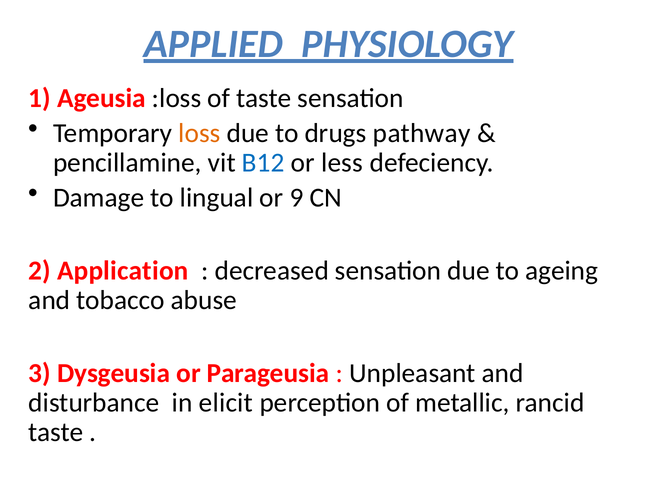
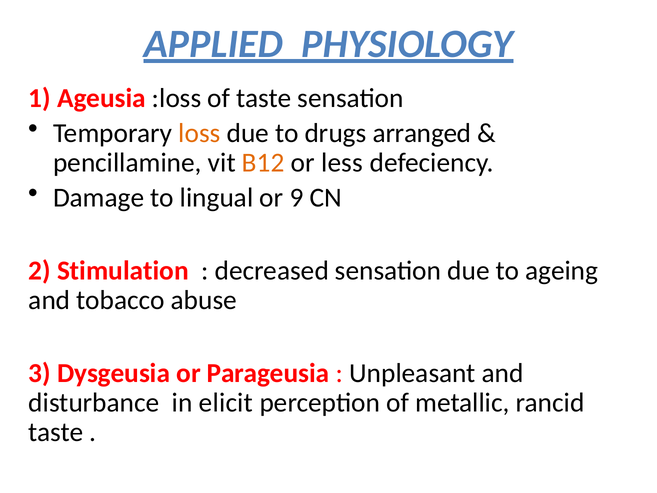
pathway: pathway -> arranged (422, 133)
B12 colour: blue -> orange (263, 163)
Application: Application -> Stimulation (123, 270)
